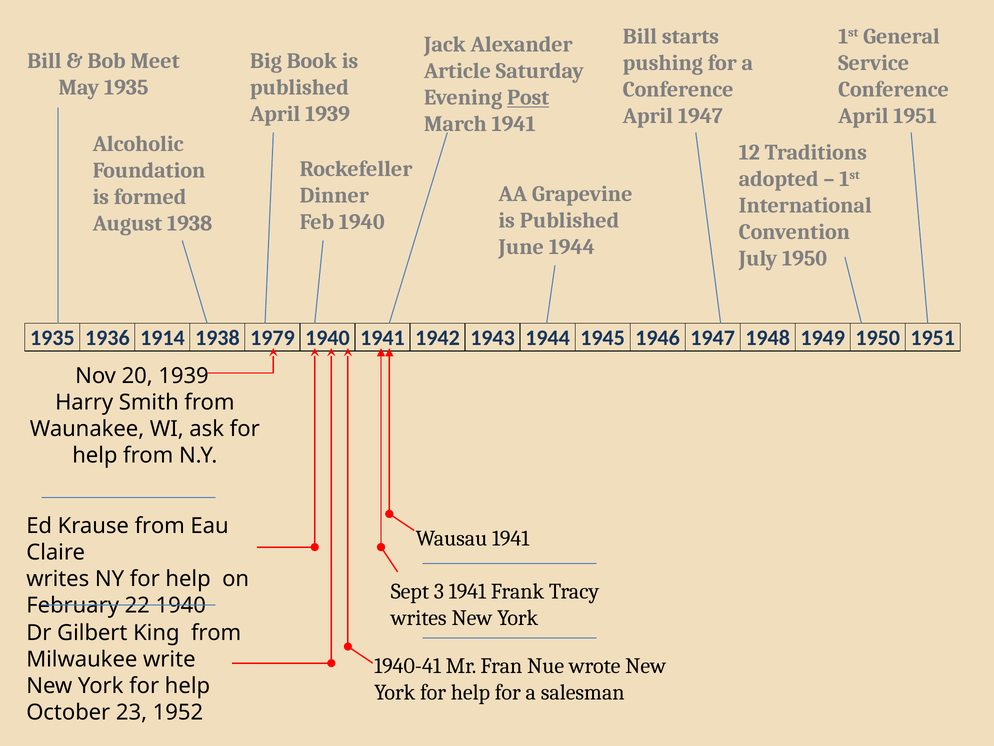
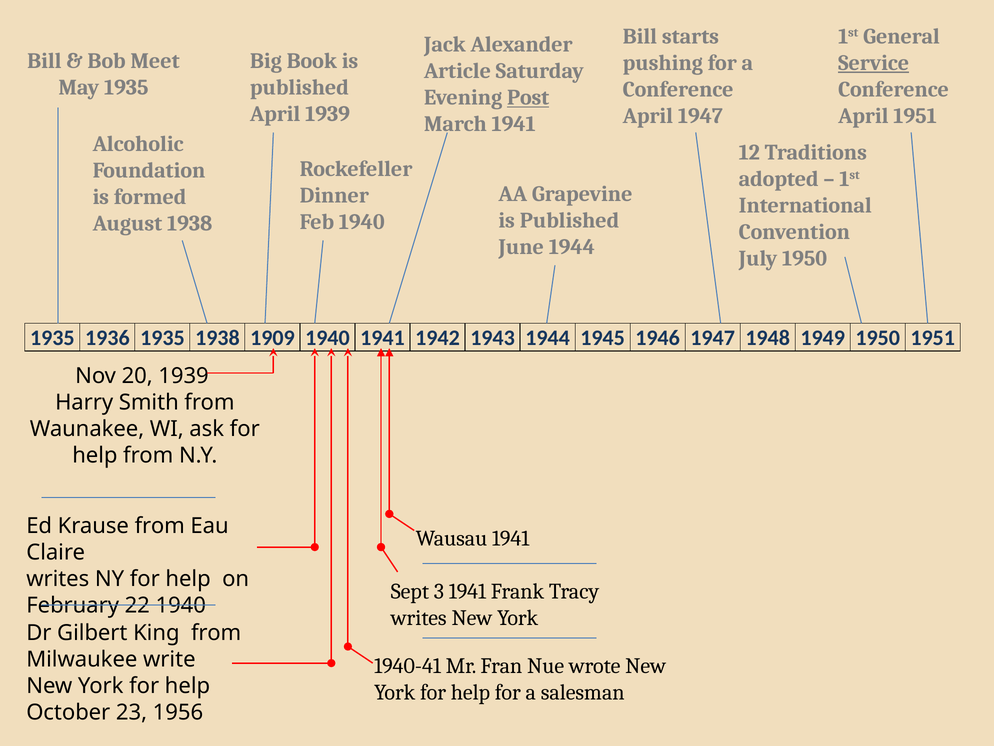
Service underline: none -> present (874, 63)
1936 1914: 1914 -> 1935 (162, 337)
1979: 1979 -> 1909 (272, 337)
1952: 1952 -> 1956 (178, 712)
